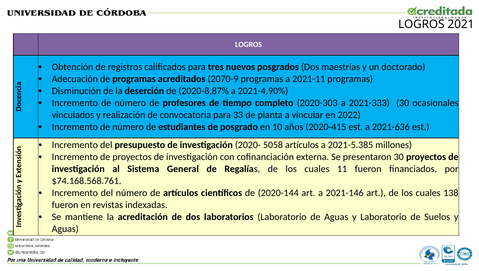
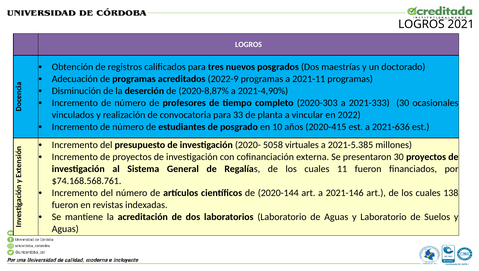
2070-9: 2070-9 -> 2022-9 (223, 79)
5058 artículos: artículos -> virtuales (302, 145)
